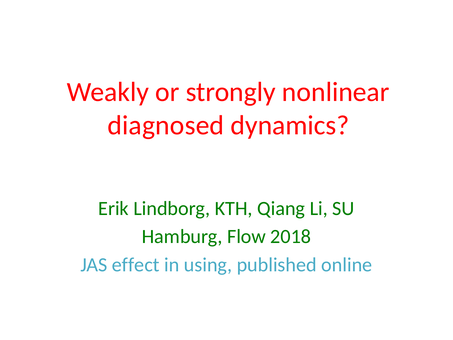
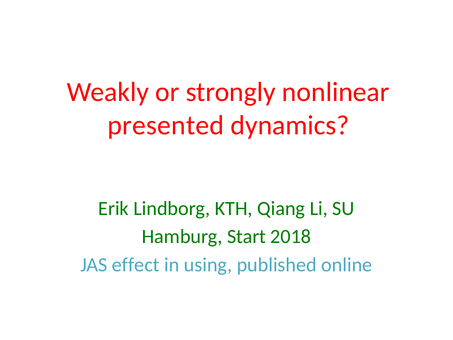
diagnosed: diagnosed -> presented (166, 125)
Flow: Flow -> Start (247, 236)
